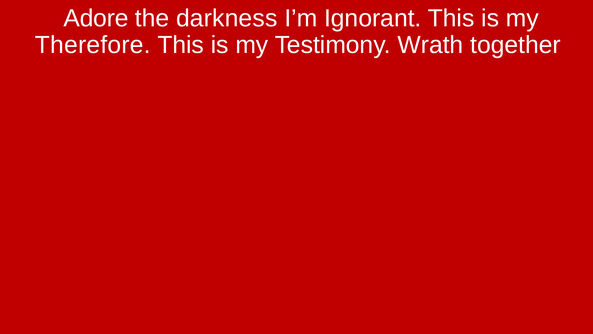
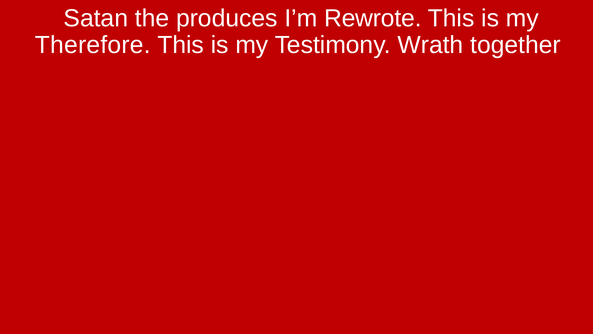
Adore: Adore -> Satan (96, 18)
darkness: darkness -> produces (227, 18)
Ignorant: Ignorant -> Rewrote (373, 18)
